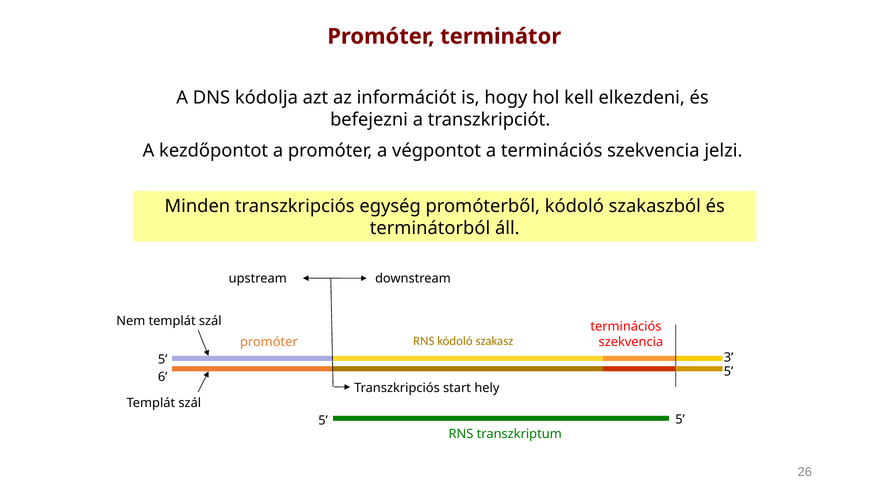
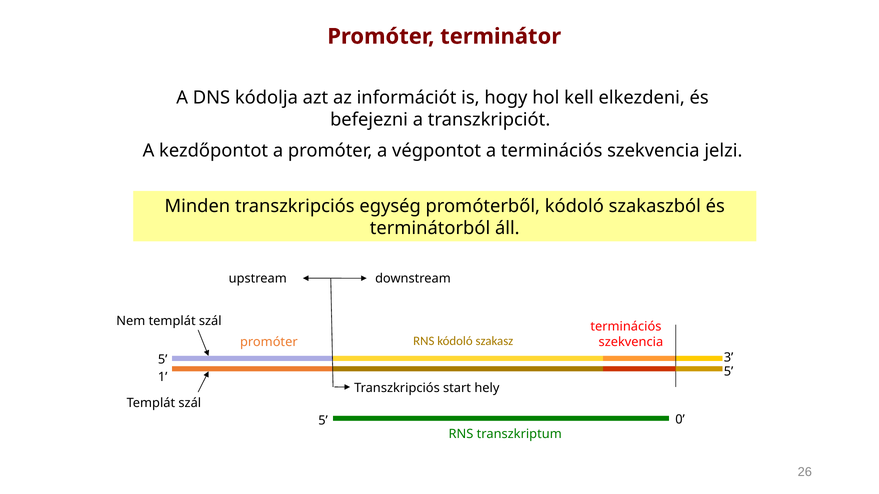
6: 6 -> 1 (163, 377)
5 5: 5 -> 0 (680, 420)
